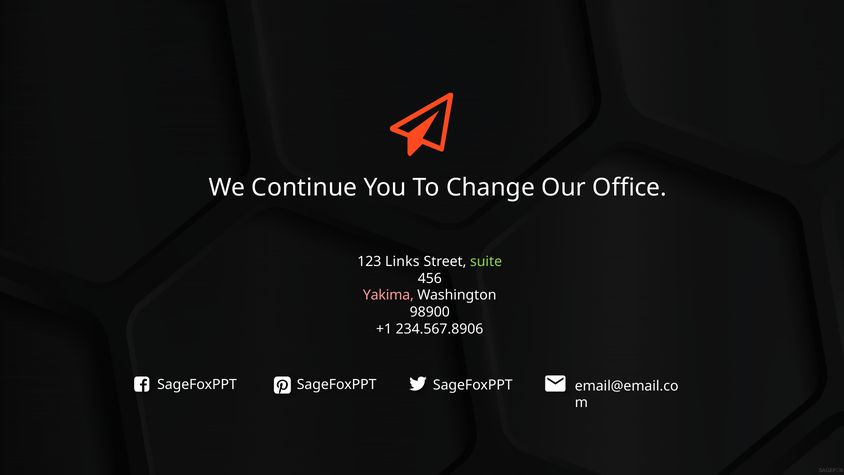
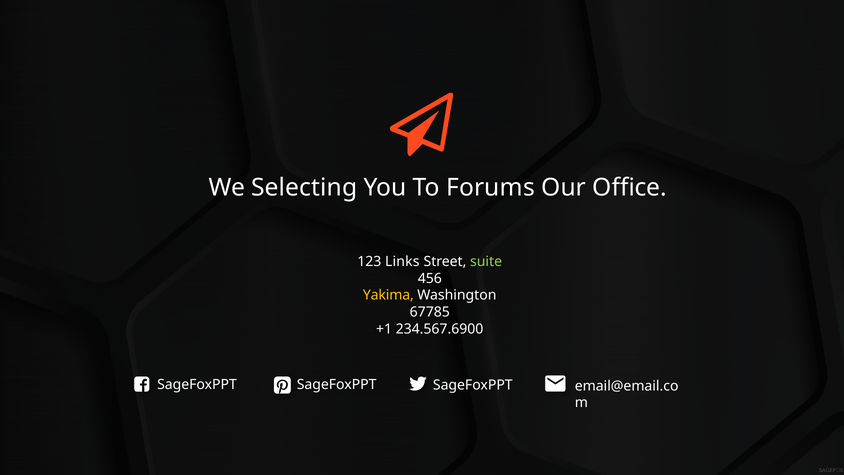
Continue: Continue -> Selecting (304, 188)
Change: Change -> Forums (490, 188)
Yakima colour: pink -> yellow (388, 295)
98900: 98900 -> 67785 (430, 312)
234.567.8906: 234.567.8906 -> 234.567.6900 (439, 329)
